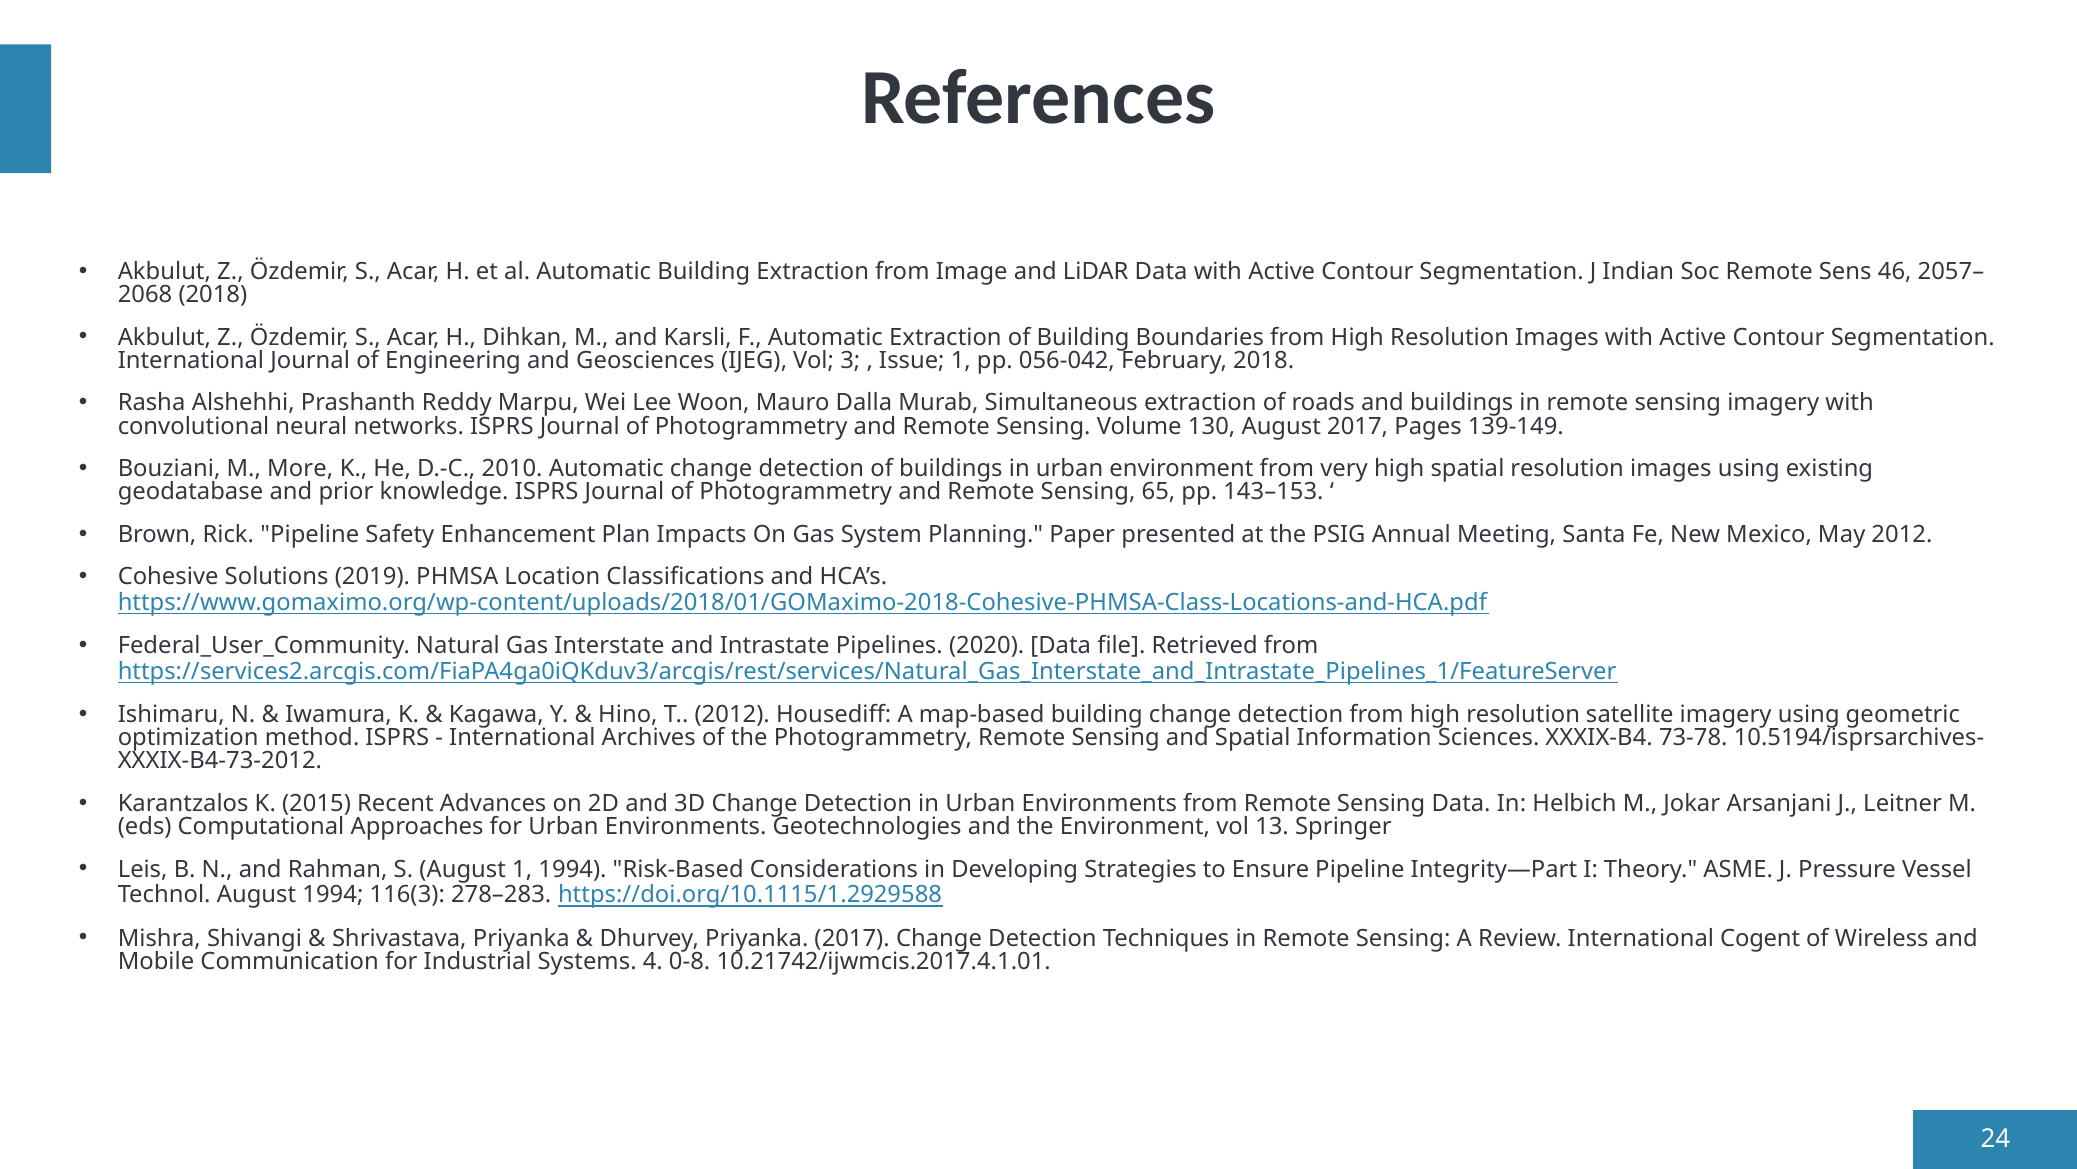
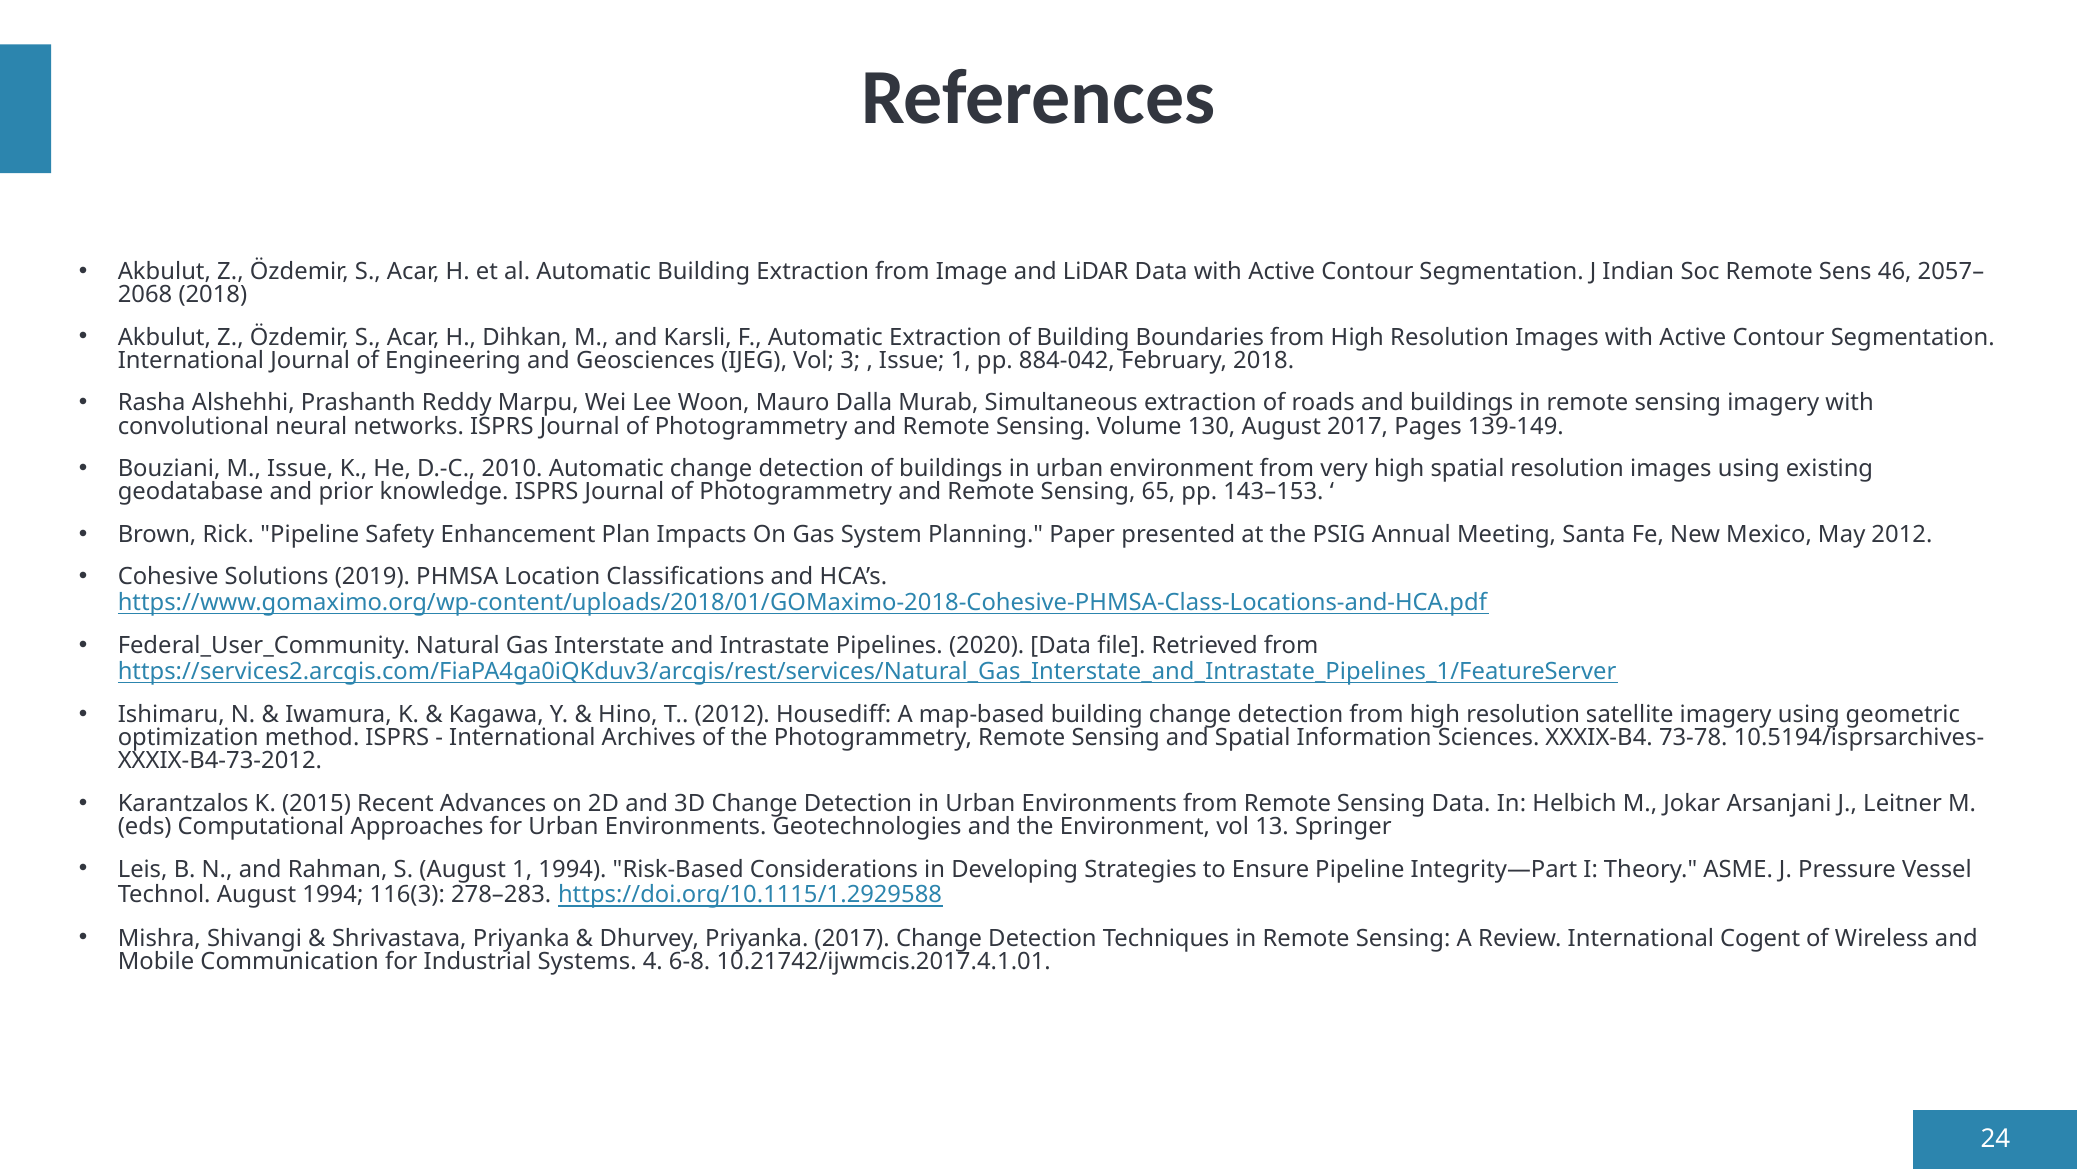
056-042: 056-042 -> 884-042 (1067, 360)
M More: More -> Issue (300, 468)
0-8: 0-8 -> 6-8 (690, 961)
